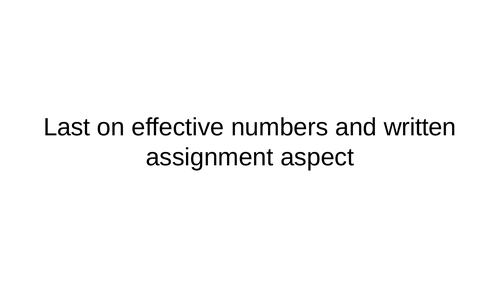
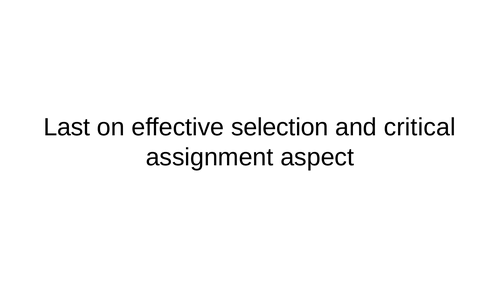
numbers: numbers -> selection (280, 127)
written: written -> critical (420, 127)
